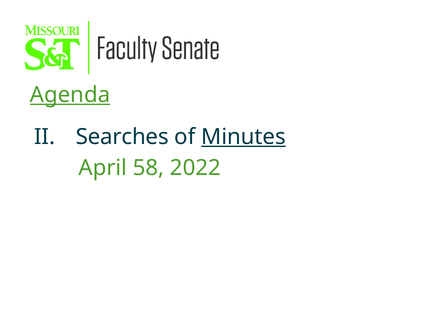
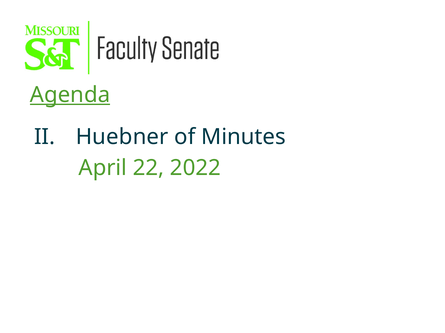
Searches: Searches -> Huebner (122, 137)
Minutes underline: present -> none (244, 137)
58: 58 -> 22 (149, 168)
